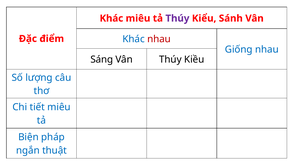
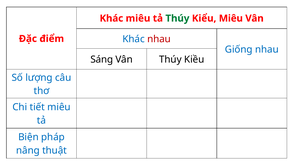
Thúy colour: purple -> green (177, 18)
Kiểu Sánh: Sánh -> Miêu (231, 18)
ngắn: ngắn -> nâng (28, 150)
